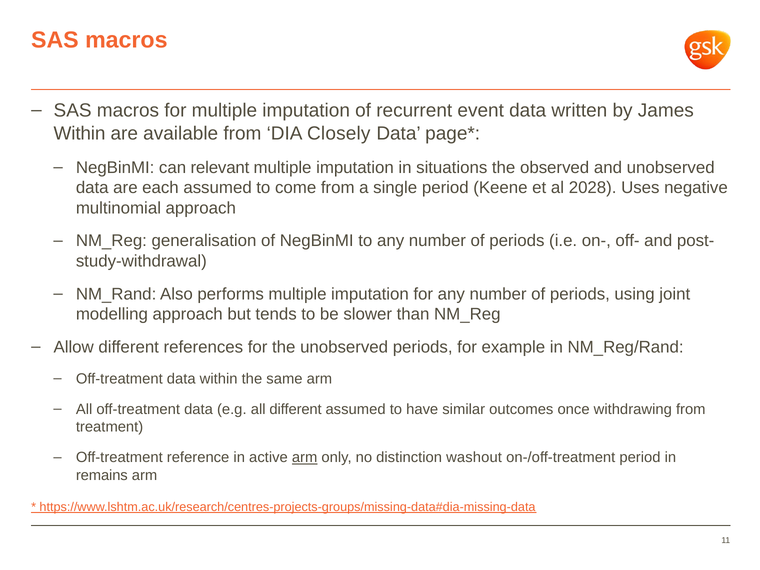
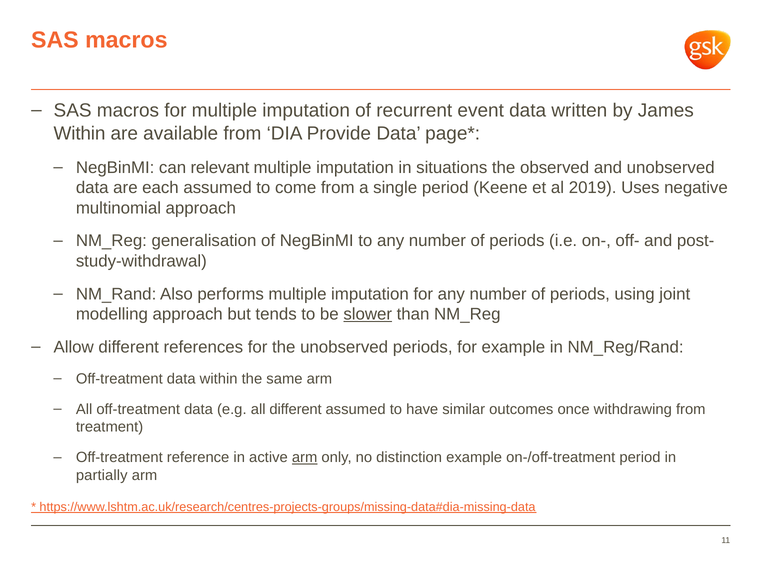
Closely: Closely -> Provide (339, 133)
2028: 2028 -> 2019 (593, 188)
slower underline: none -> present (368, 314)
distinction washout: washout -> example (474, 457)
remains: remains -> partially (102, 475)
